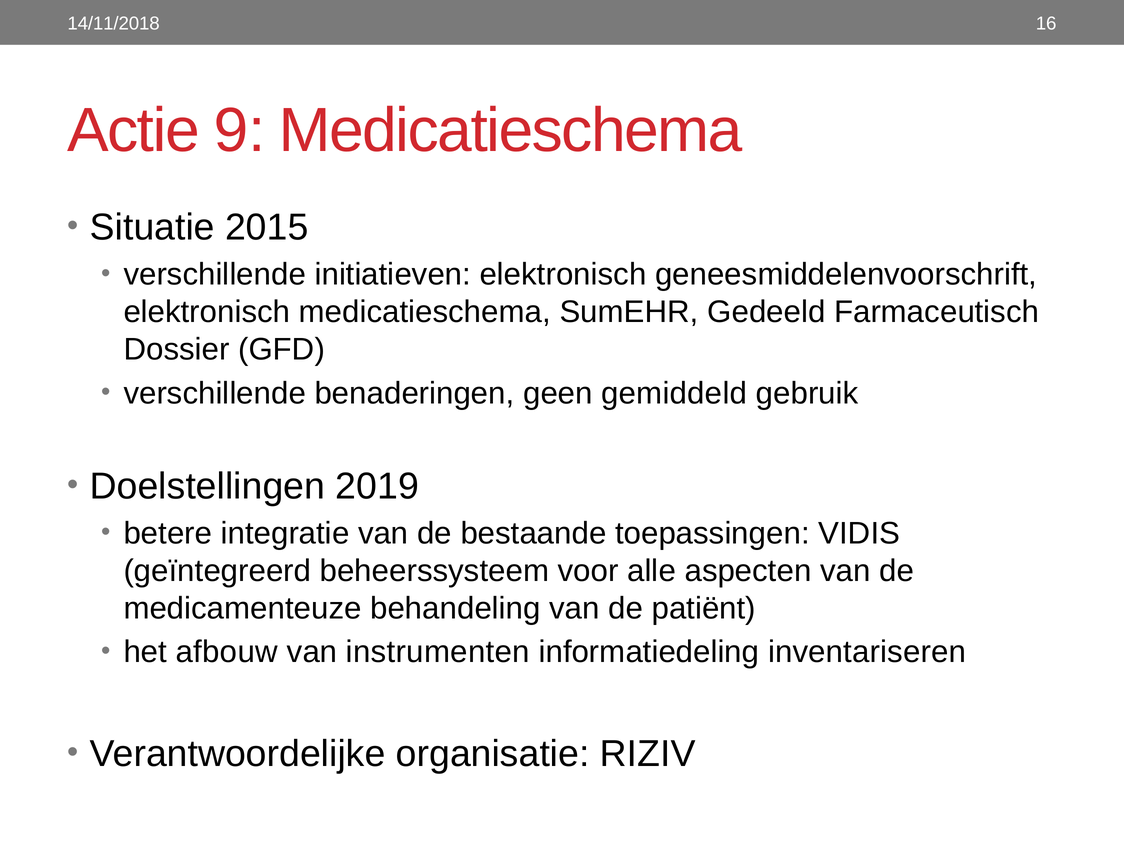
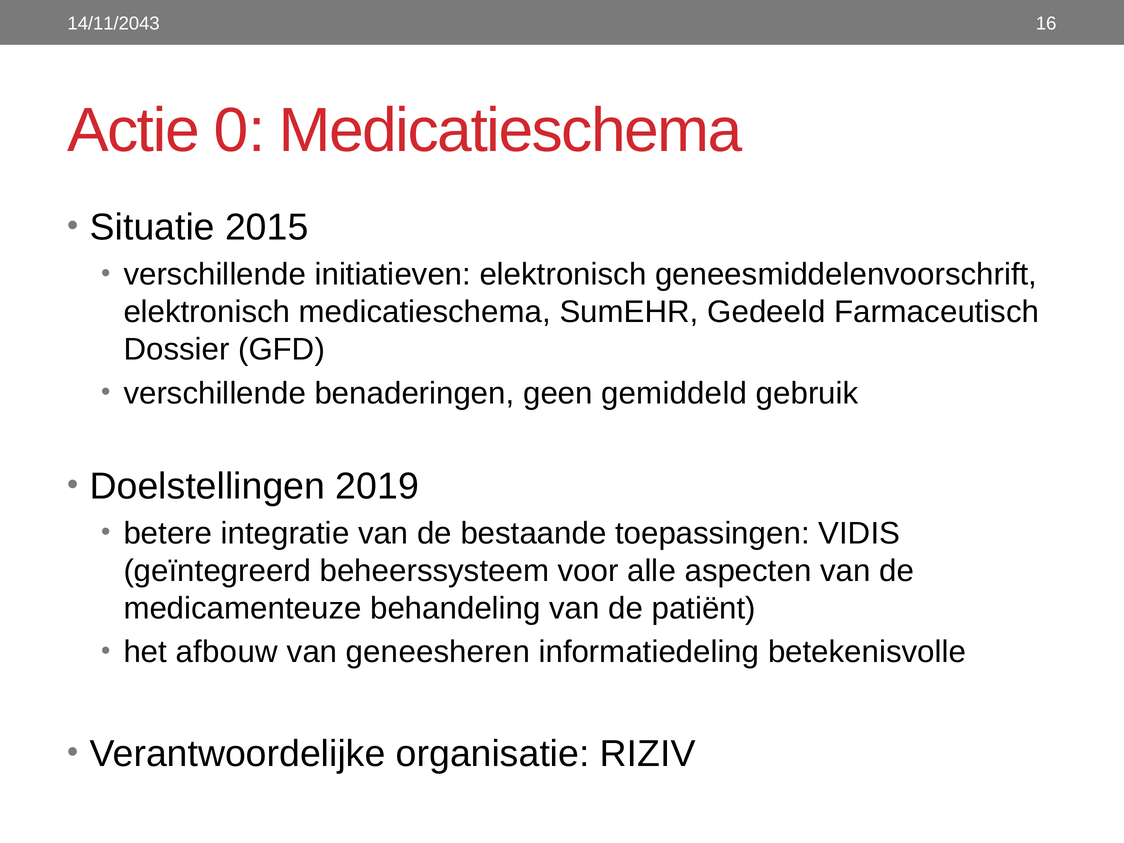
14/11/2018: 14/11/2018 -> 14/11/2043 (114, 24)
9: 9 -> 0 (240, 131)
instrumenten: instrumenten -> geneesheren (438, 652)
inventariseren: inventariseren -> betekenisvolle (867, 652)
